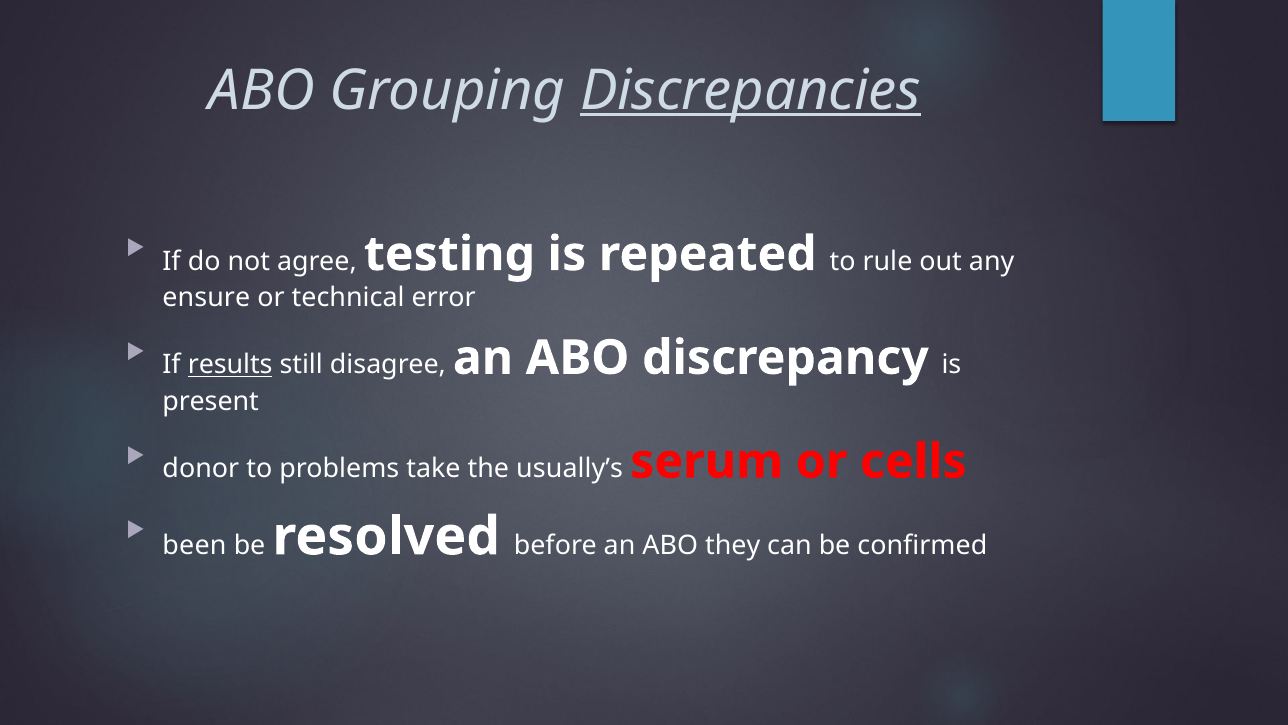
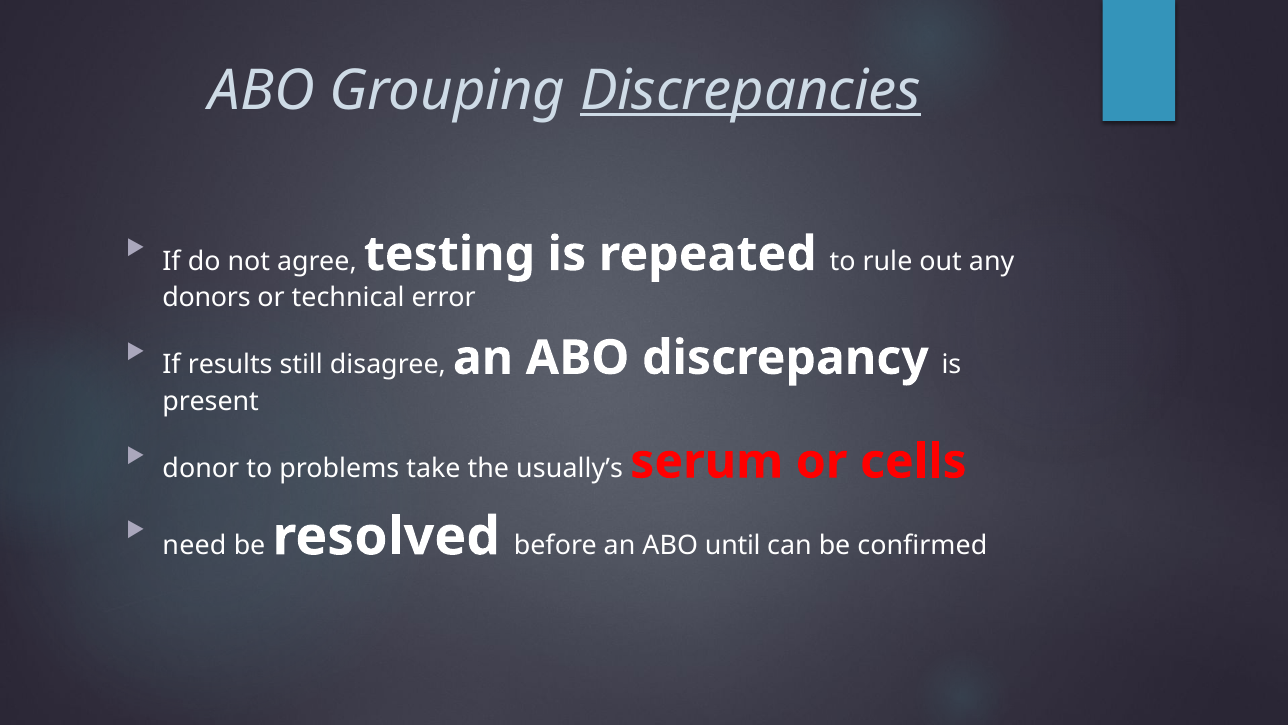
ensure: ensure -> donors (207, 298)
results underline: present -> none (230, 365)
been: been -> need (194, 545)
they: they -> until (733, 545)
